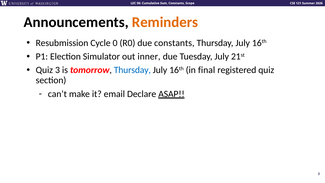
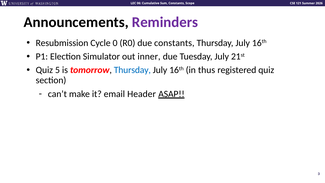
Reminders colour: orange -> purple (165, 22)
Quiz 3: 3 -> 5 (58, 70)
final: final -> thus (207, 70)
Declare: Declare -> Header (142, 94)
